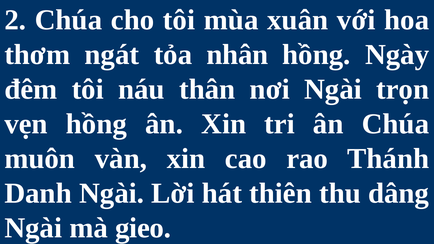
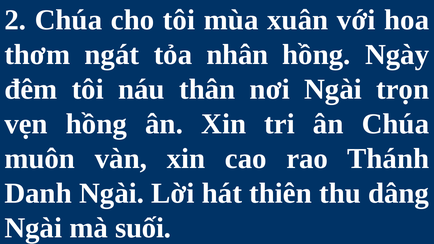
gieo: gieo -> suối (143, 228)
